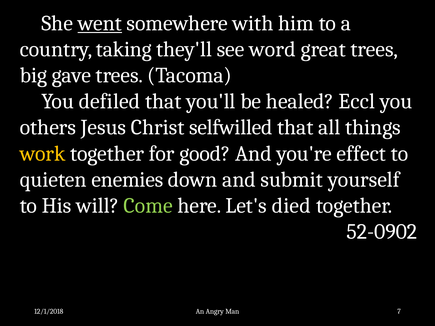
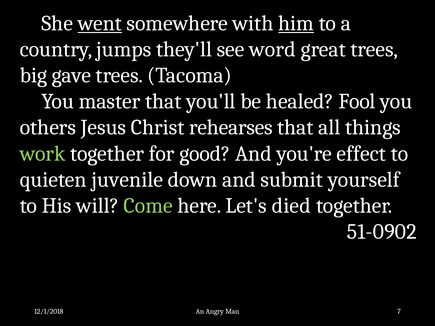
him underline: none -> present (296, 23)
taking: taking -> jumps (124, 49)
defiled: defiled -> master (110, 101)
Eccl: Eccl -> Fool (357, 101)
selfwilled: selfwilled -> rehearses (231, 128)
work colour: yellow -> light green (43, 154)
enemies: enemies -> juvenile (127, 180)
52-0902: 52-0902 -> 51-0902 (382, 232)
